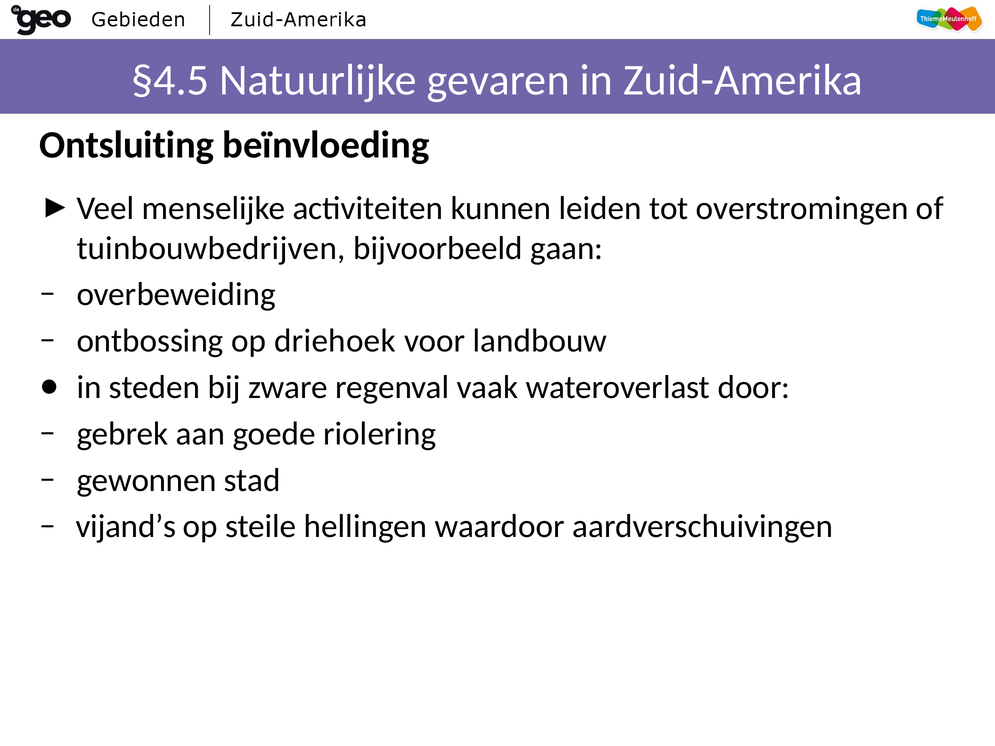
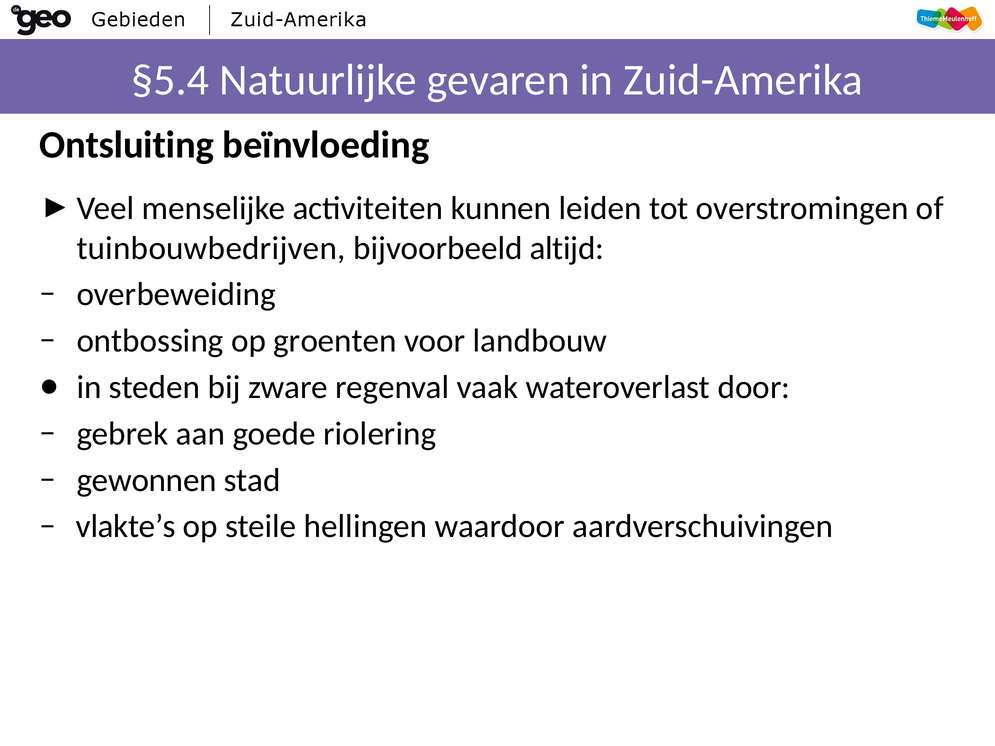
§4.5: §4.5 -> §5.4 (170, 80)
gaan: gaan -> altijd (567, 248)
driehoek: driehoek -> groenten (335, 341)
vijand’s: vijand’s -> vlakte’s (126, 527)
